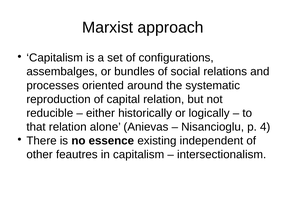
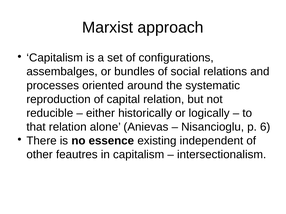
4: 4 -> 6 (265, 127)
